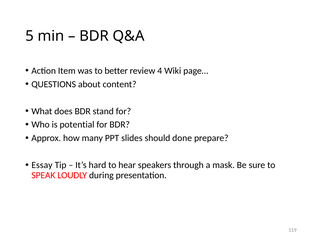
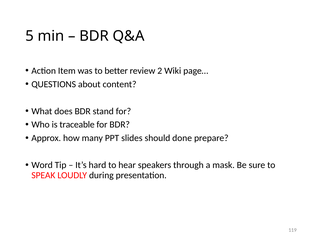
4: 4 -> 2 (160, 71)
potential: potential -> traceable (77, 125)
Essay: Essay -> Word (42, 165)
